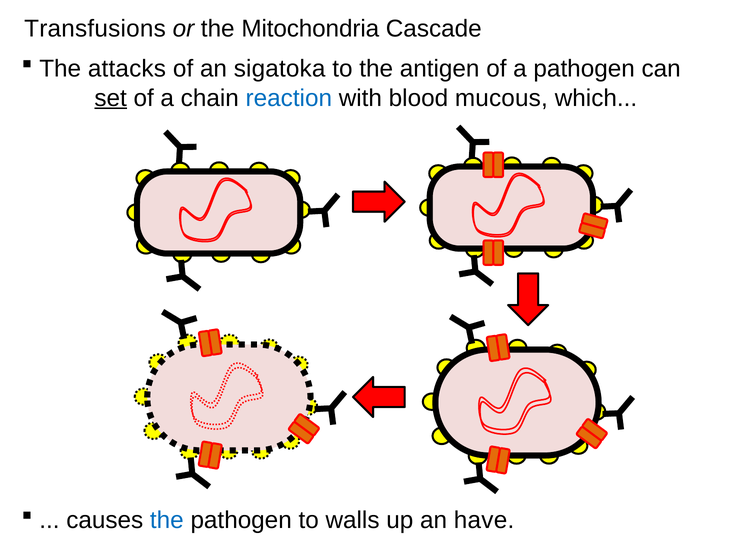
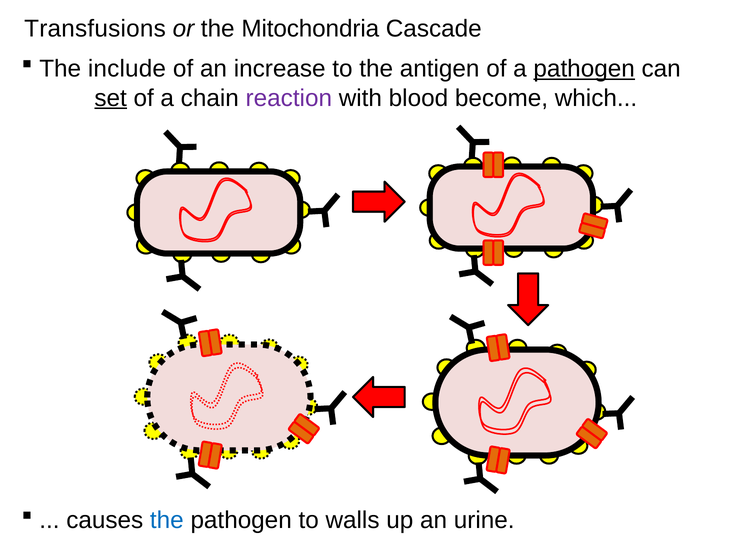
attacks: attacks -> include (127, 69)
sigatoka: sigatoka -> increase (280, 69)
pathogen underline: none -> present (584, 69)
reaction colour: blue -> purple (289, 98)
mucous: mucous -> become (501, 98)
have: have -> urine (484, 520)
